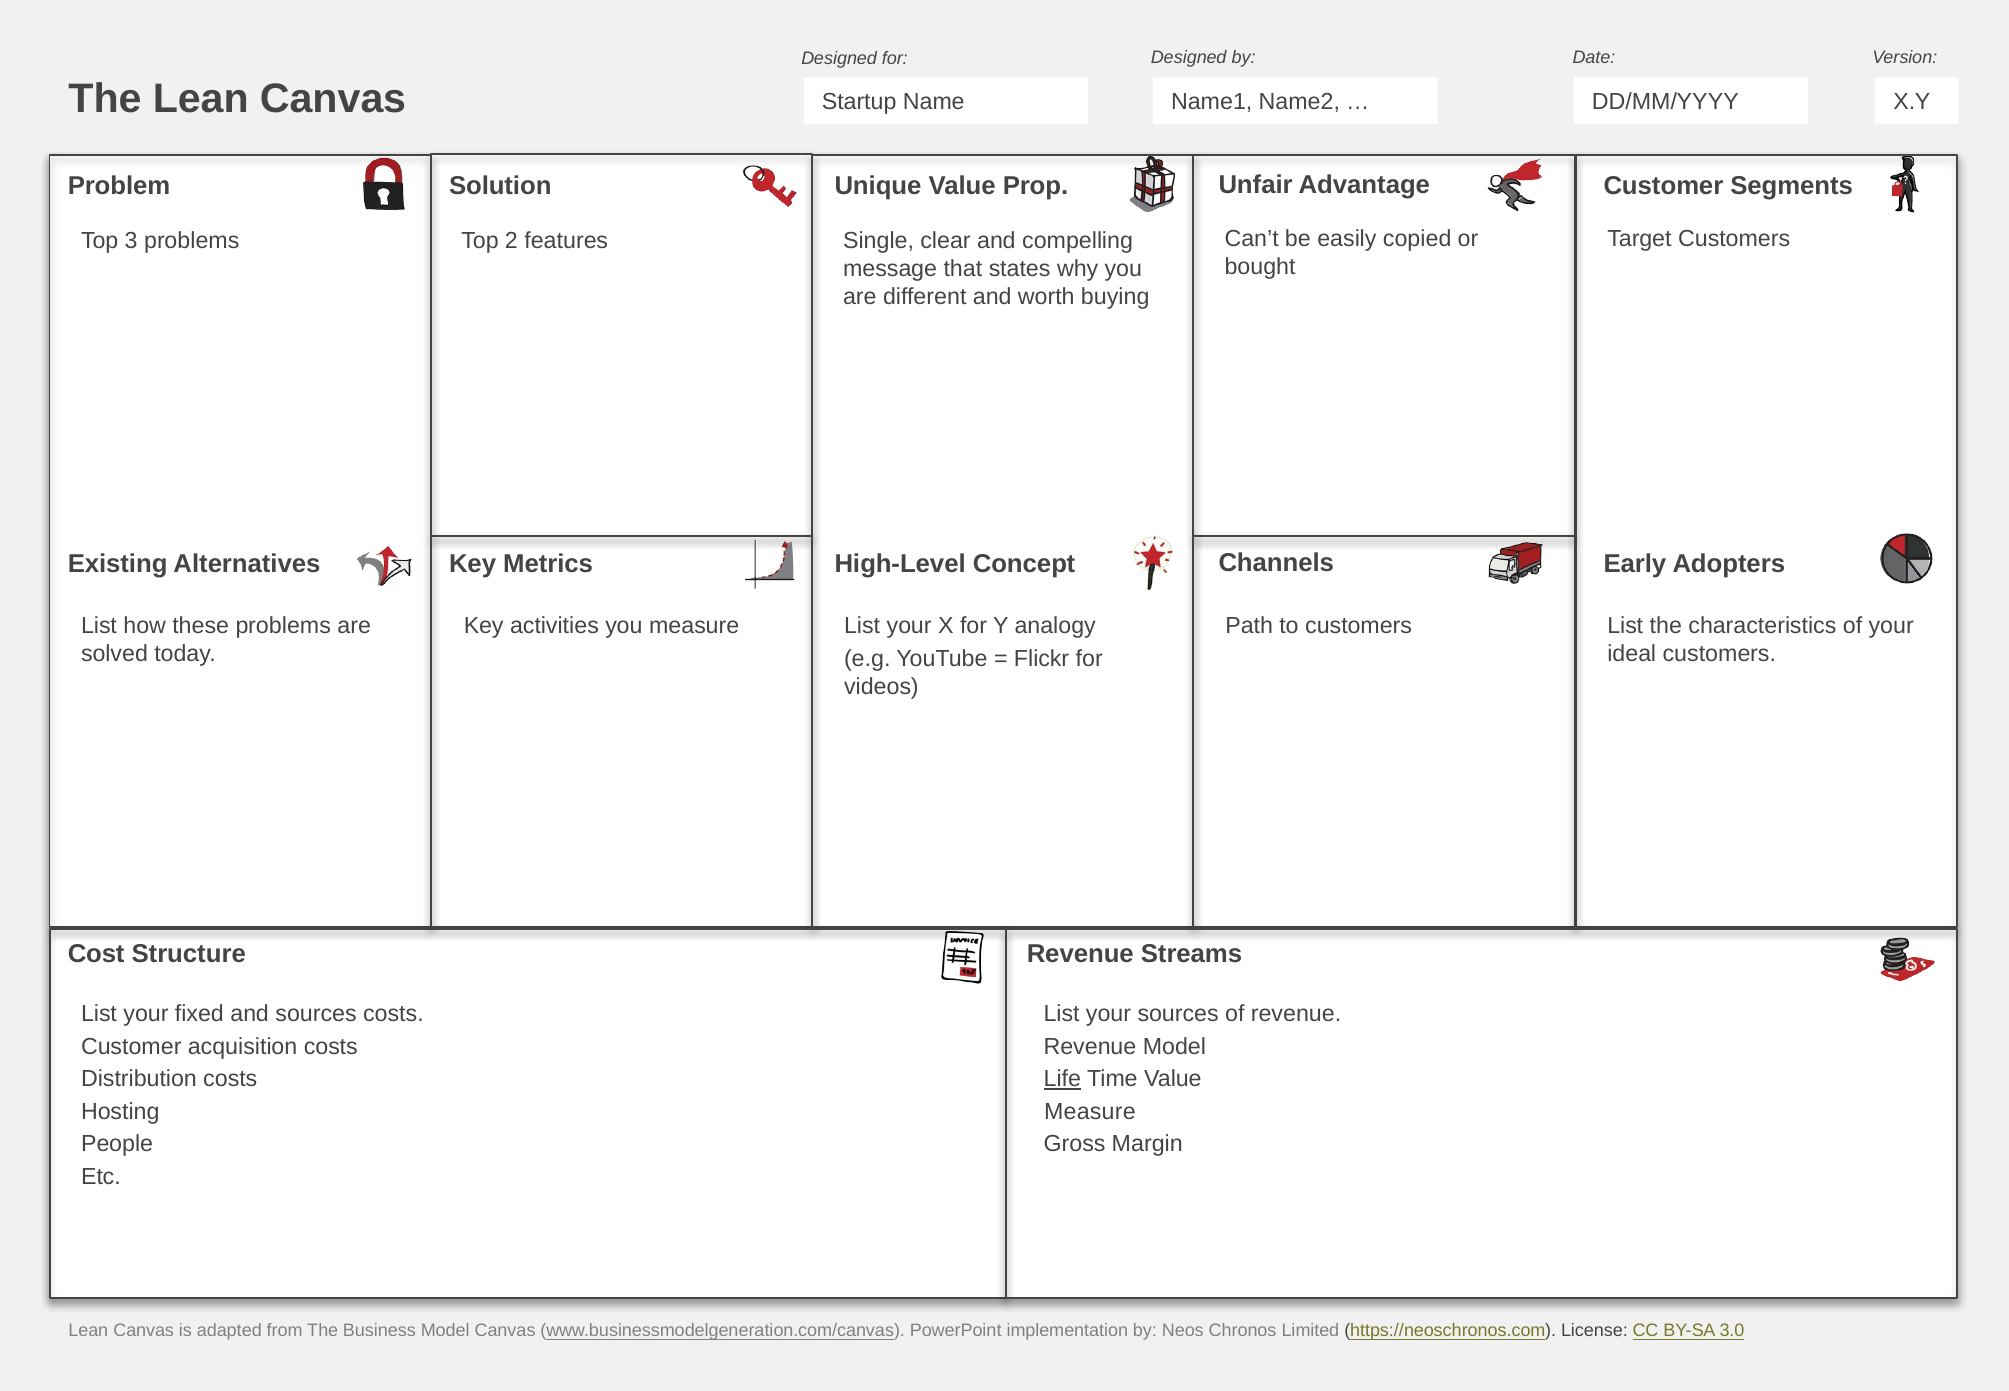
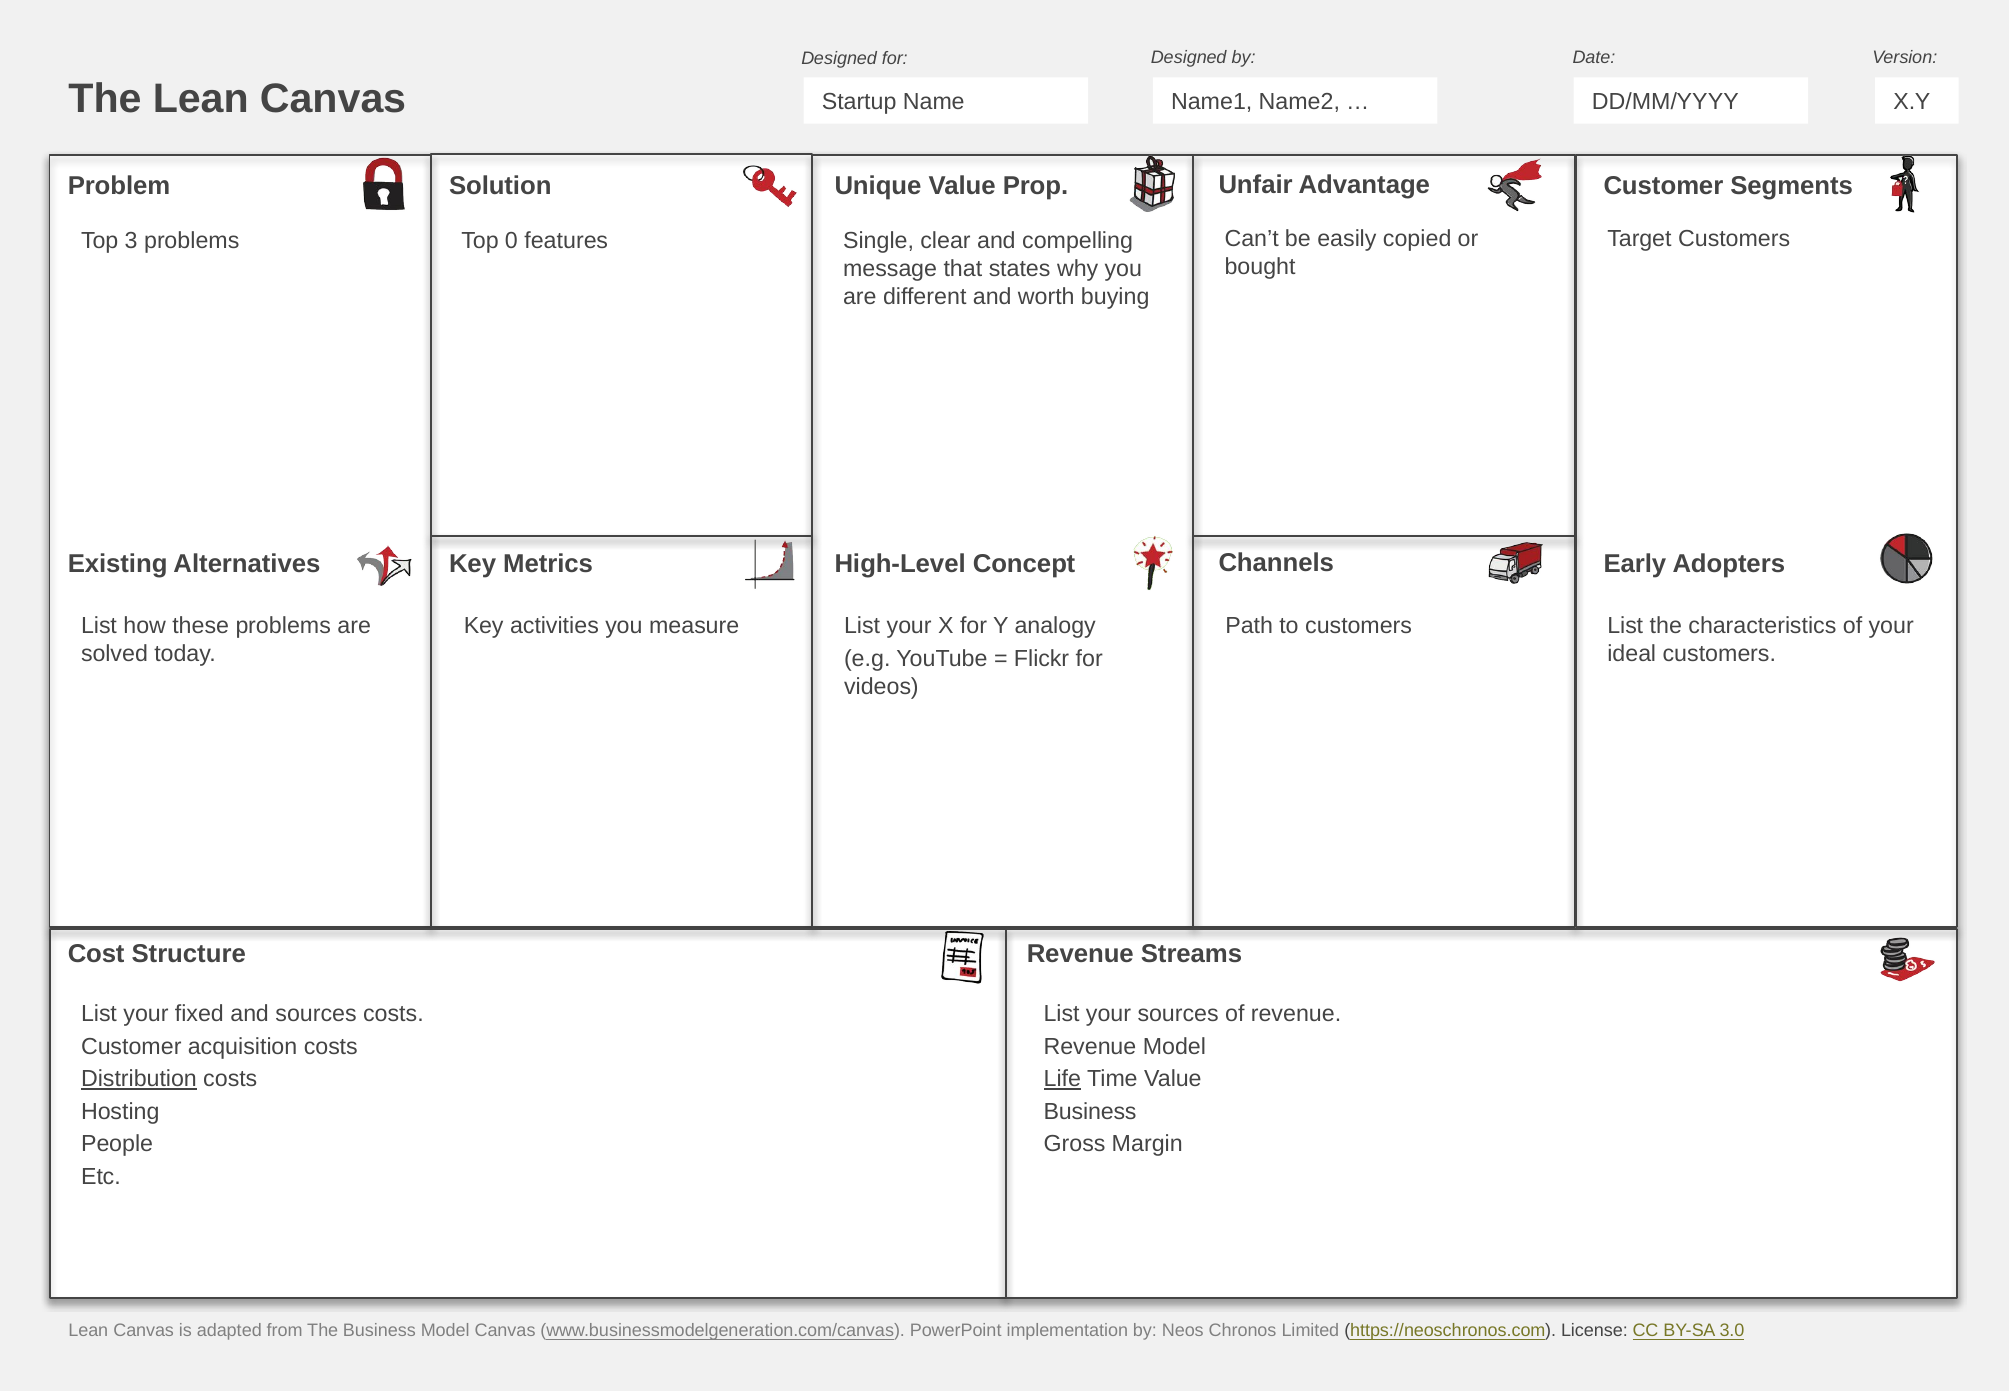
2: 2 -> 0 (511, 241)
Distribution underline: none -> present (139, 1079)
Measure: Measure -> Business (1090, 1111)
